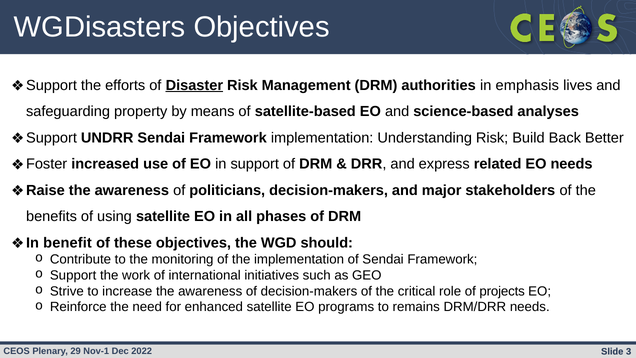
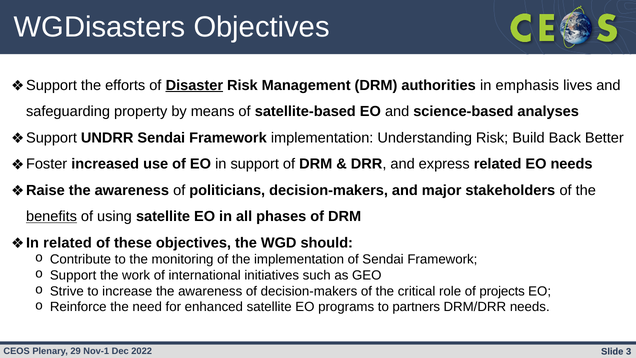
benefits underline: none -> present (52, 216)
benefit: benefit -> related (68, 243)
remains: remains -> partners (416, 307)
